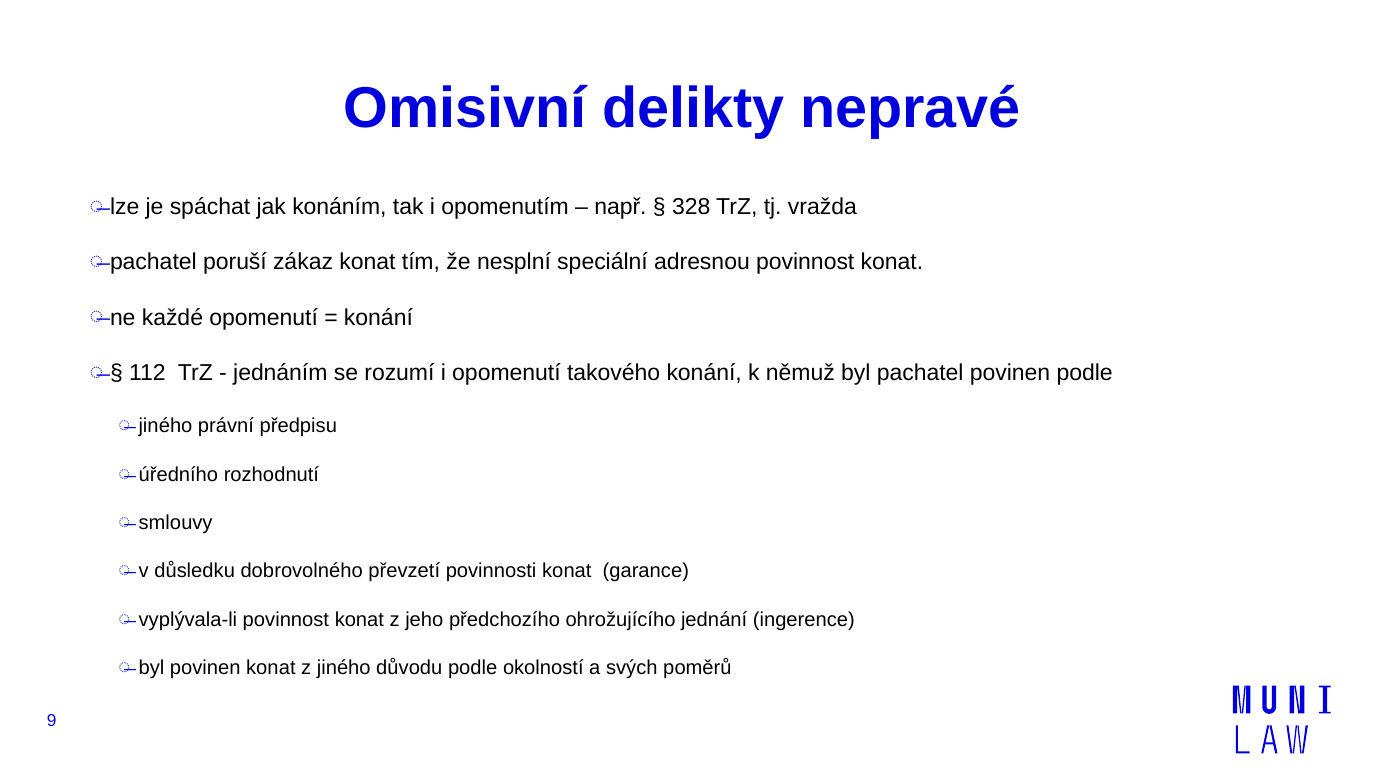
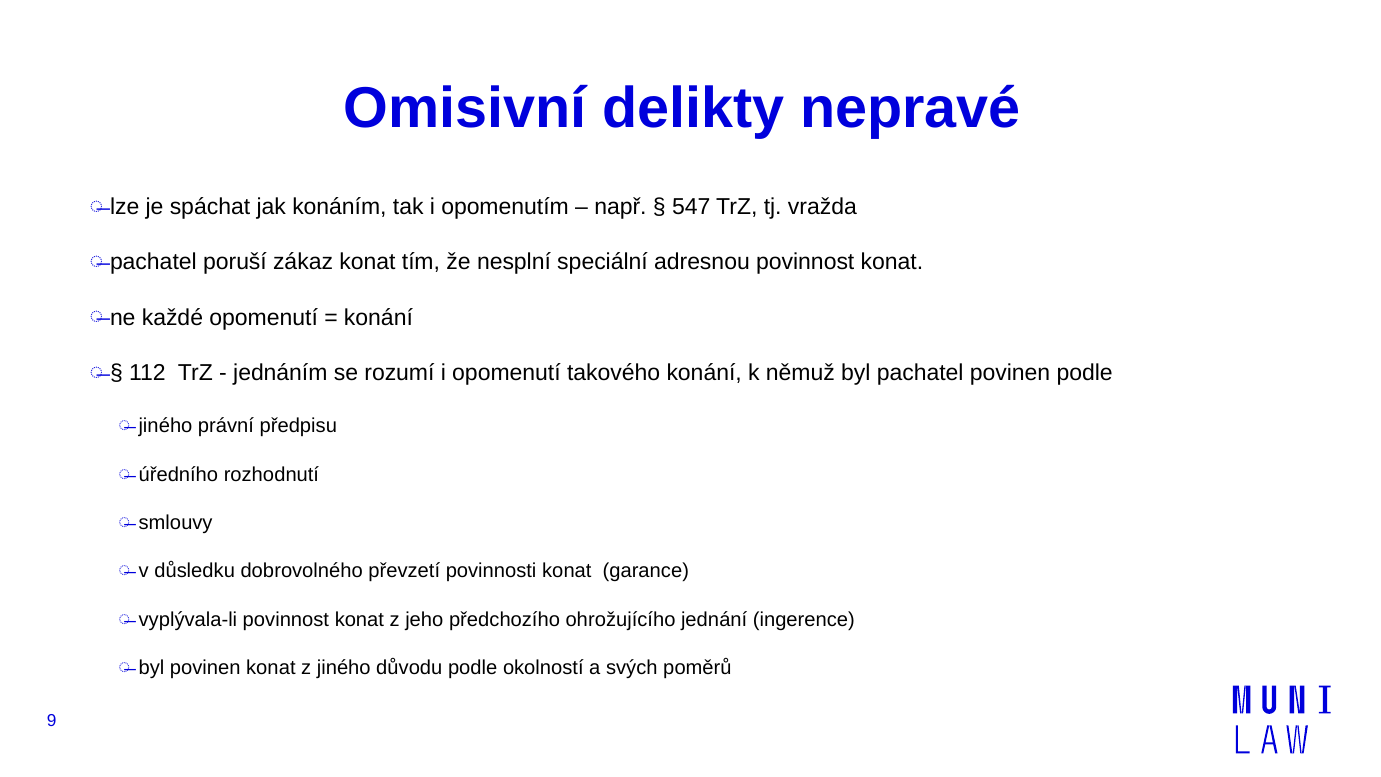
328: 328 -> 547 (691, 207)
